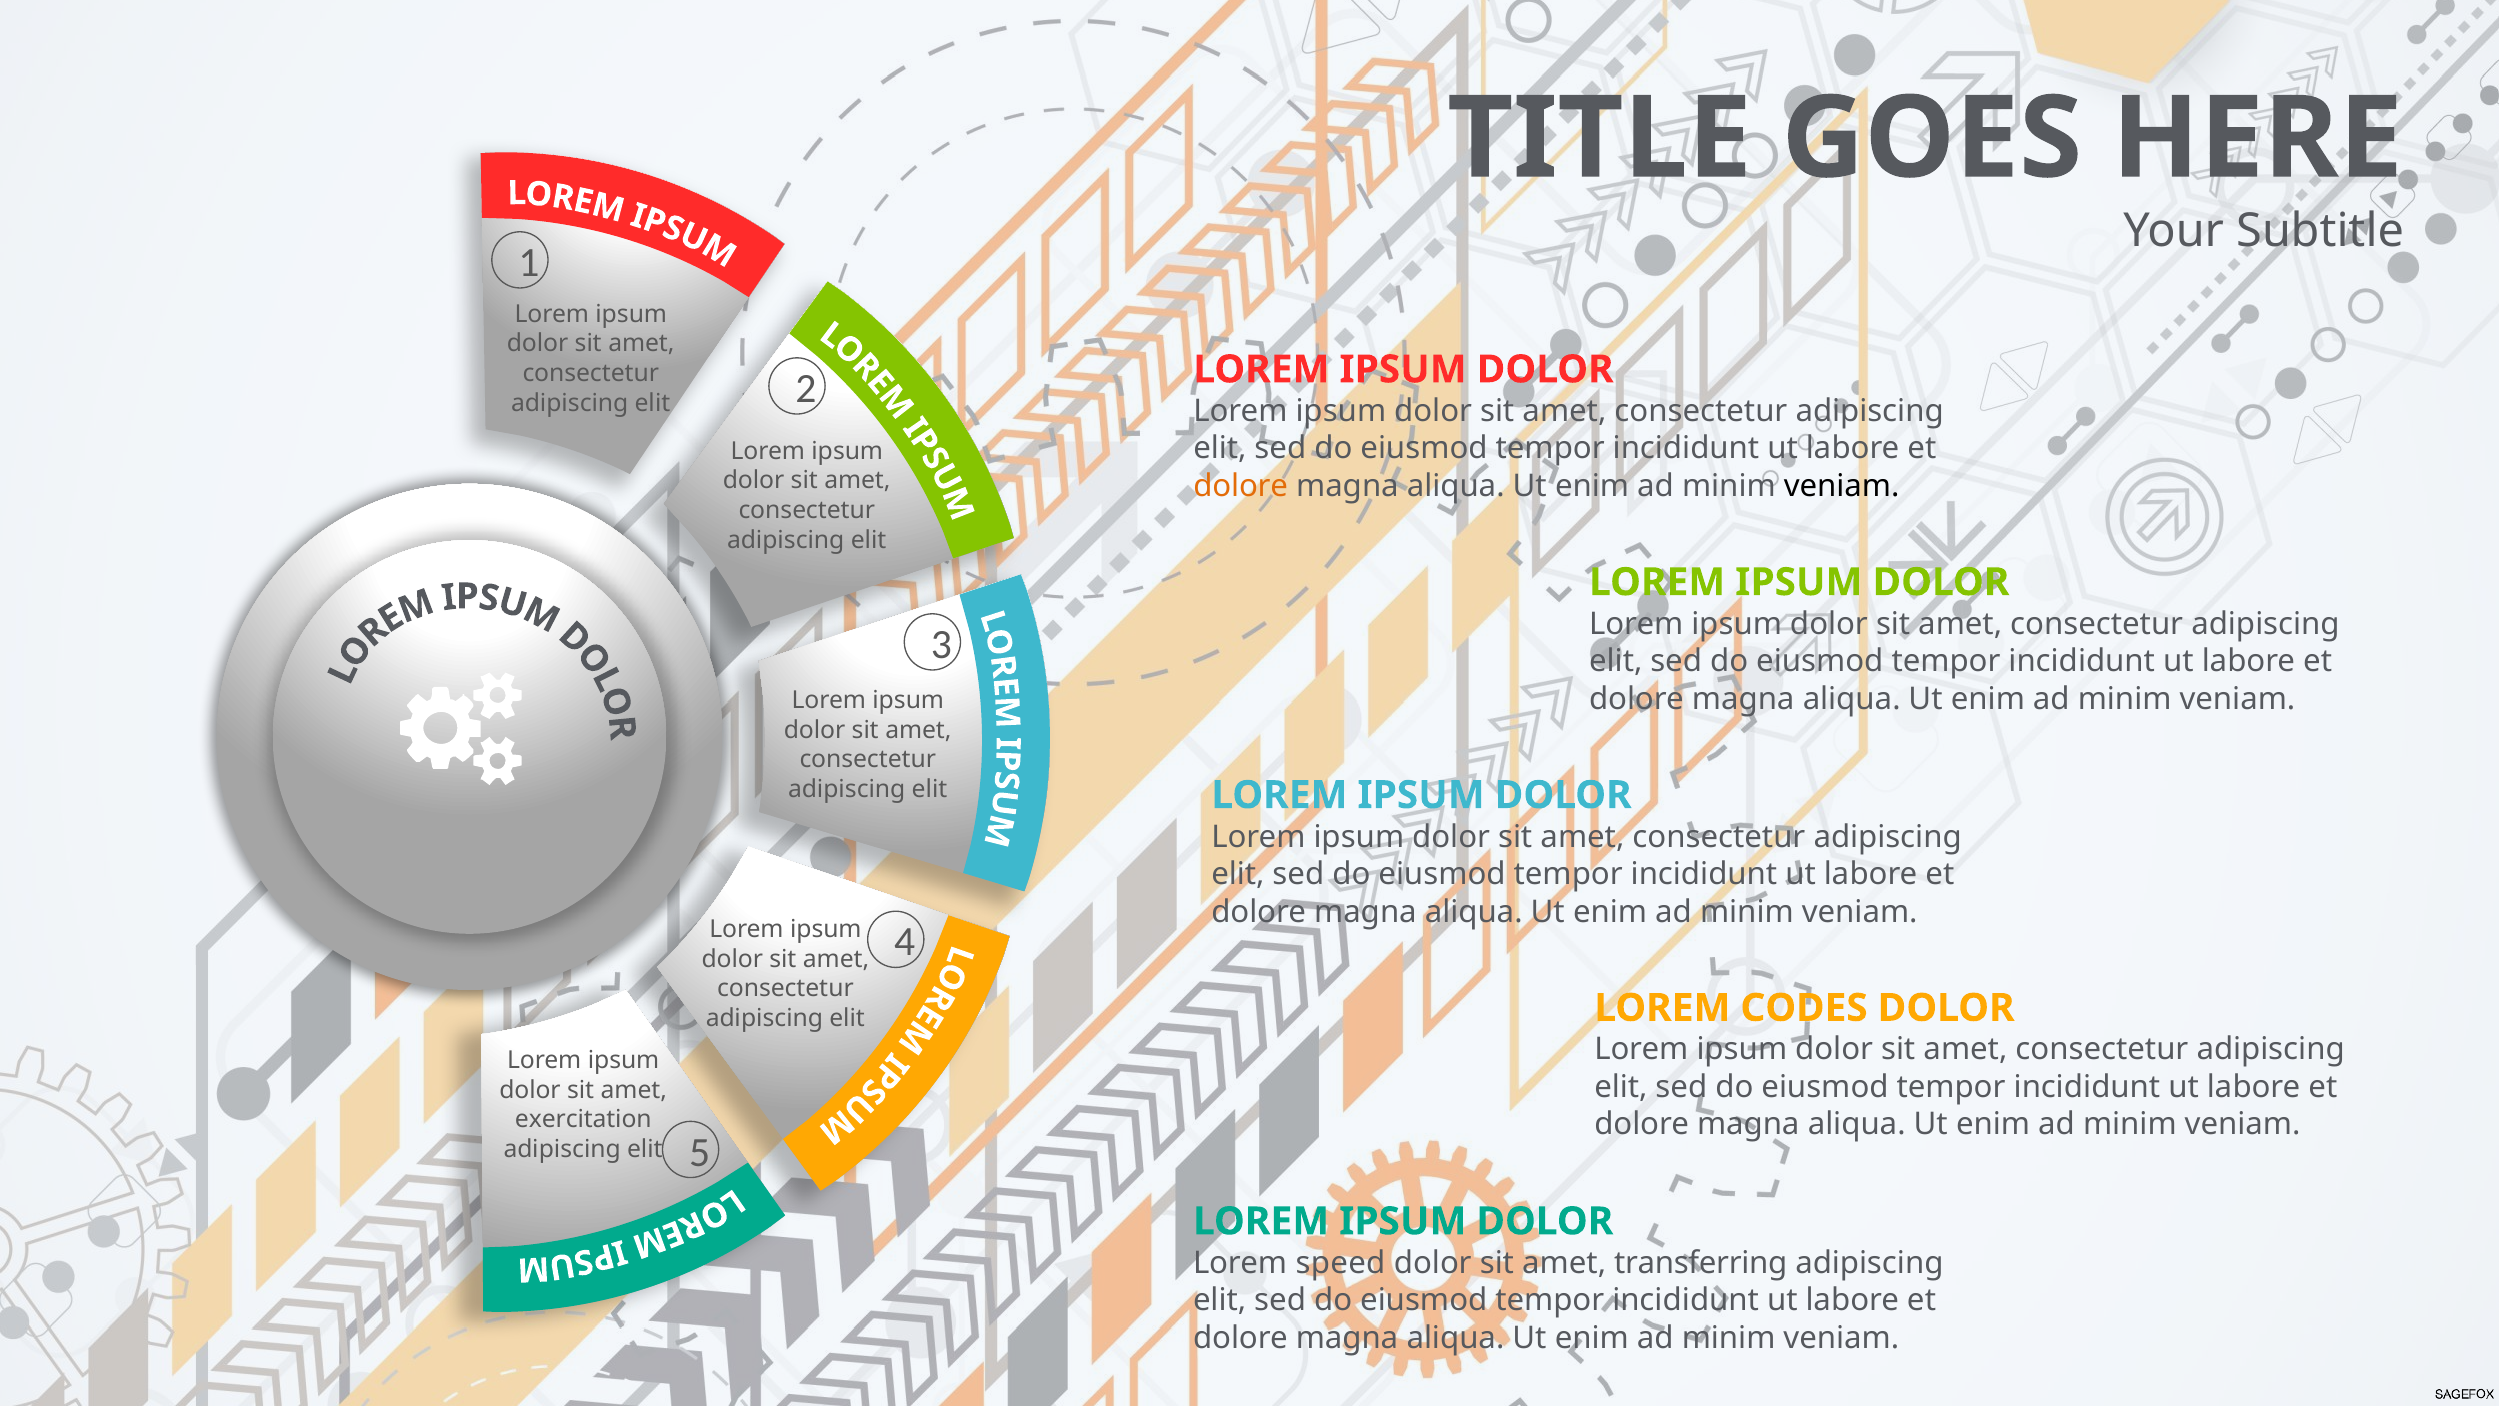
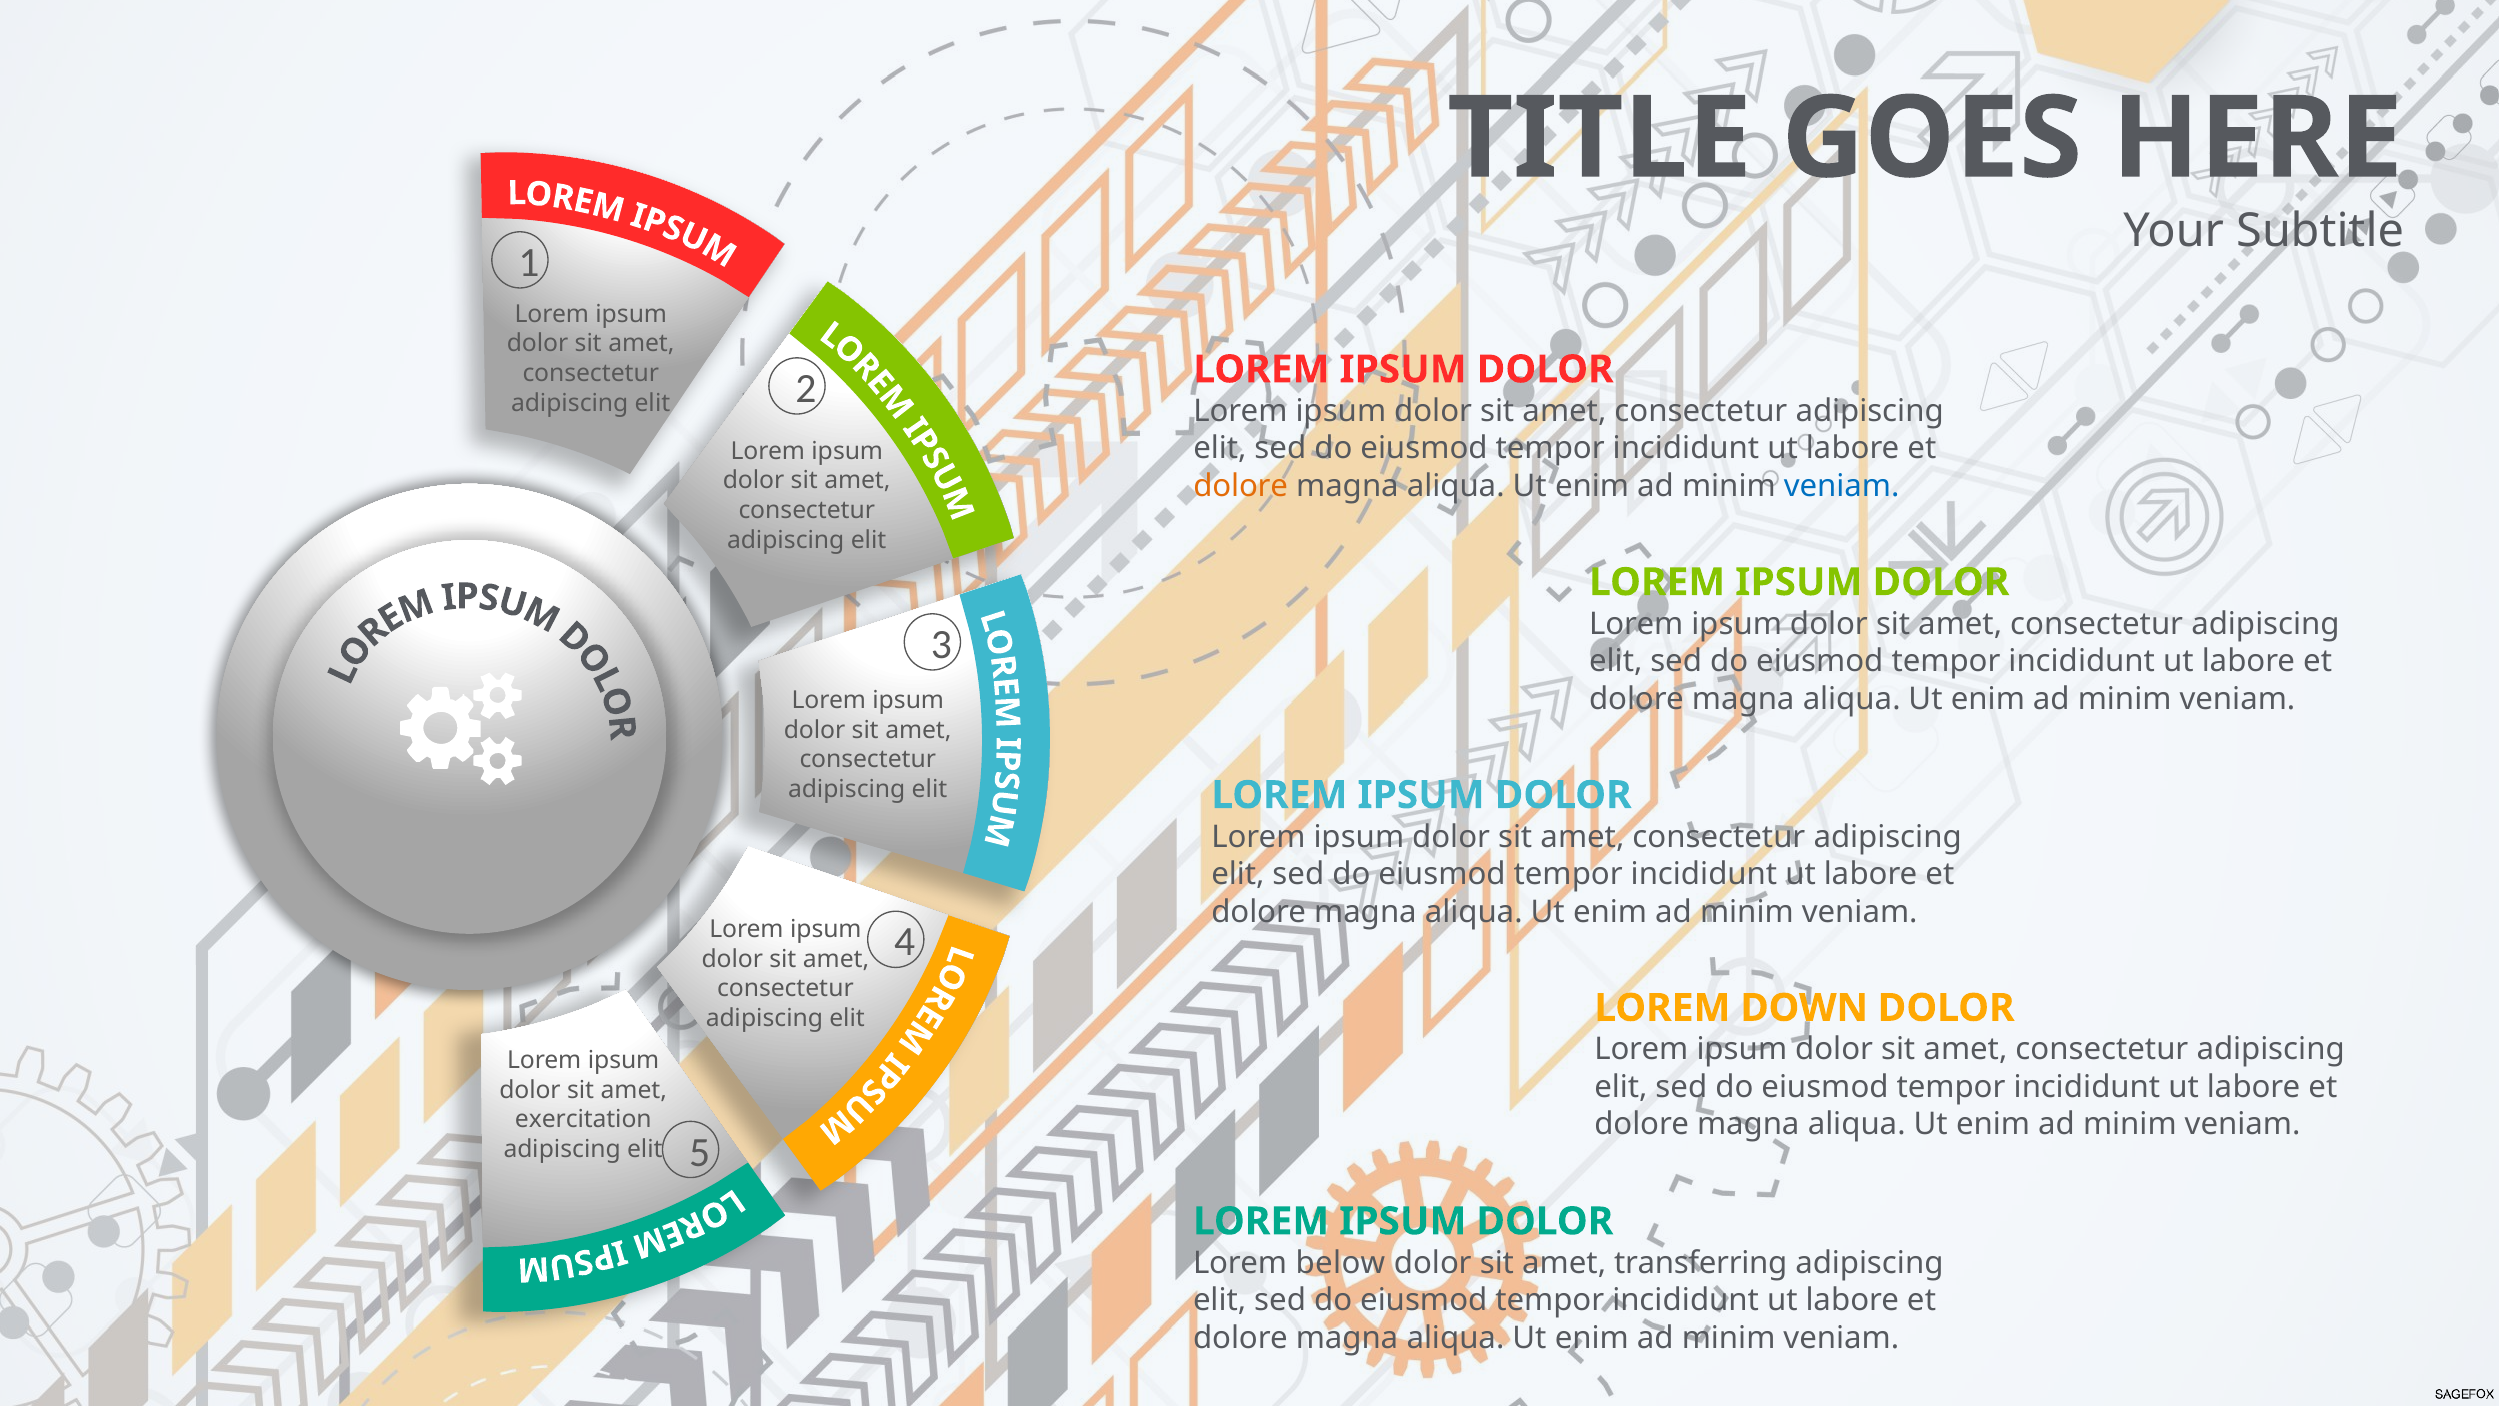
veniam colour: black -> blue (1842, 486)
CODES: CODES -> DOWN (1804, 1008)
speed: speed -> below (1341, 1263)
